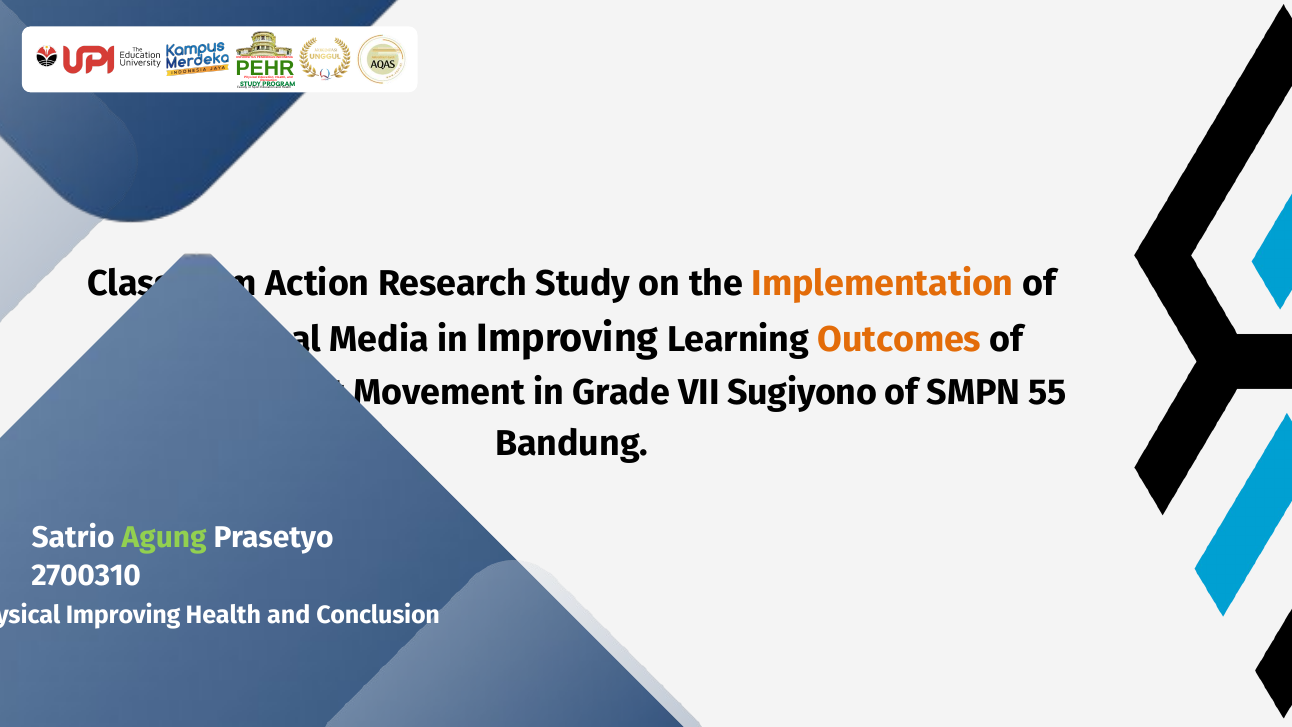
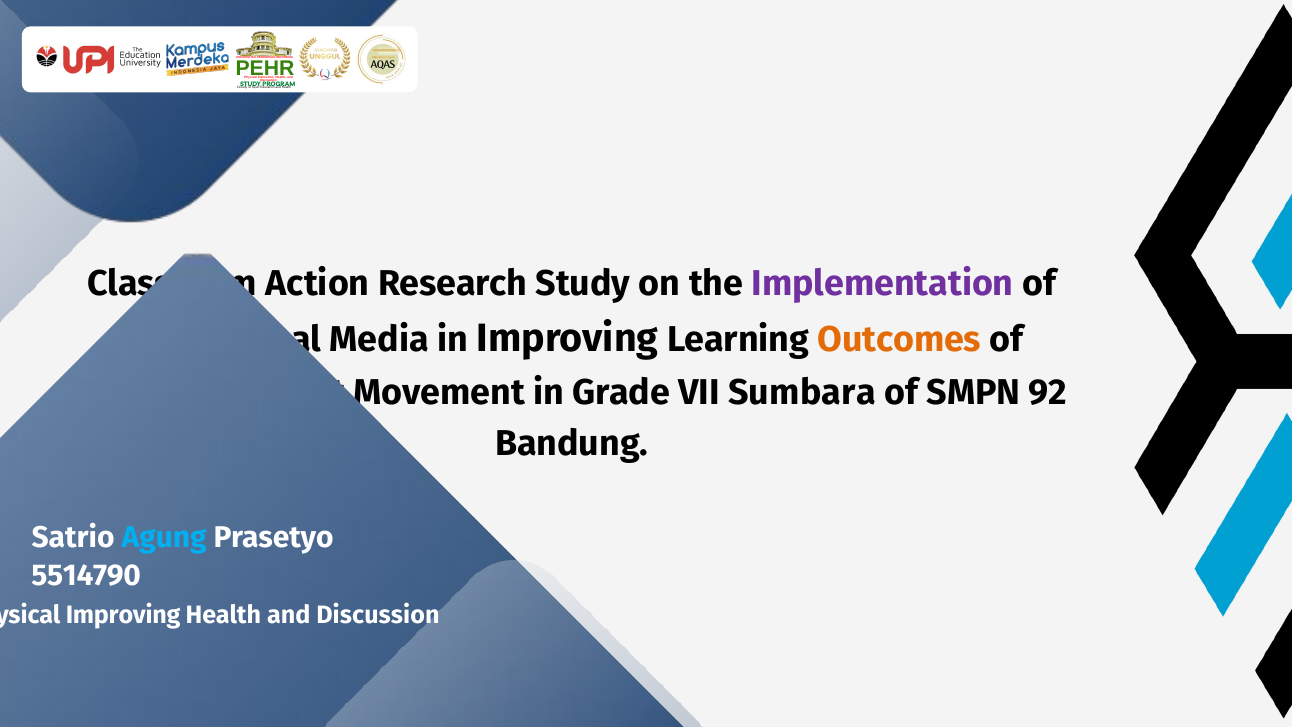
Implementation colour: orange -> purple (883, 284)
Sugiyono: Sugiyono -> Sumbara (802, 392)
55: 55 -> 92 (1048, 392)
Agung colour: light green -> light blue (164, 538)
2700310: 2700310 -> 5514790 (86, 575)
Conclusion: Conclusion -> Discussion (378, 615)
